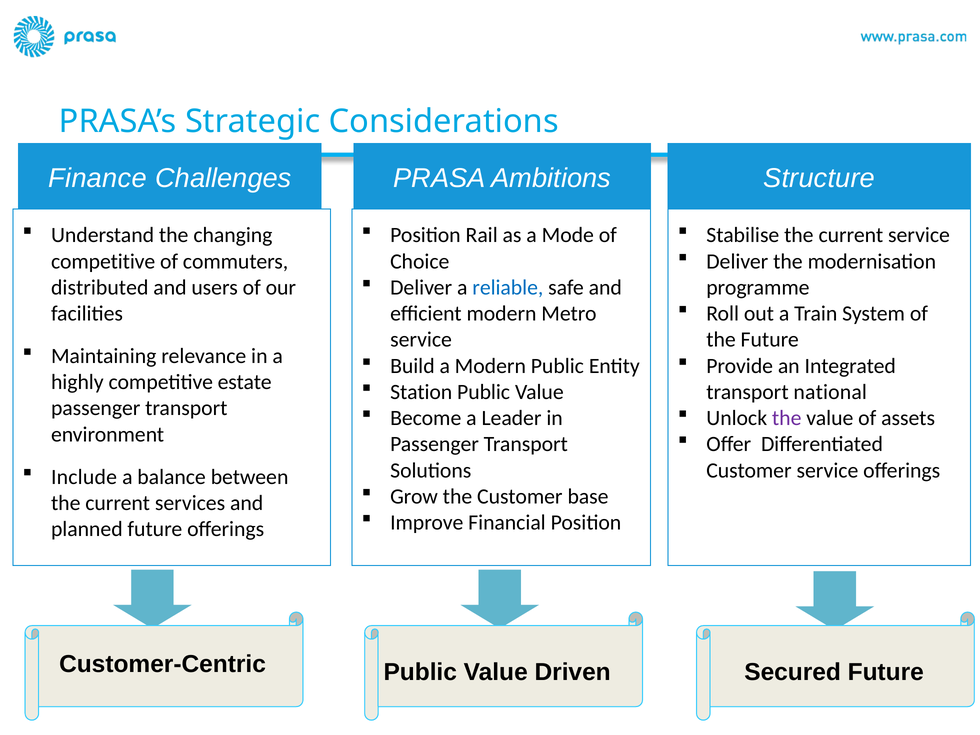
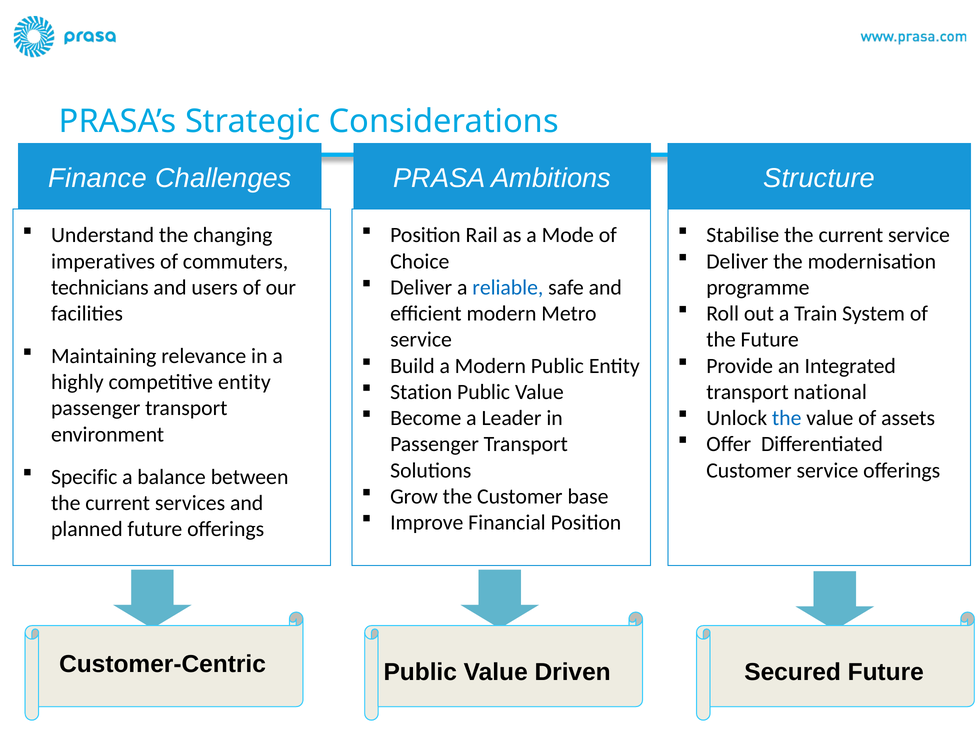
competitive: competitive -> imperatives (103, 261)
distributed: distributed -> technicians (100, 288)
competitive estate: estate -> entity (244, 382)
the colour: purple -> blue (787, 418)
Include: Include -> Specific (84, 477)
